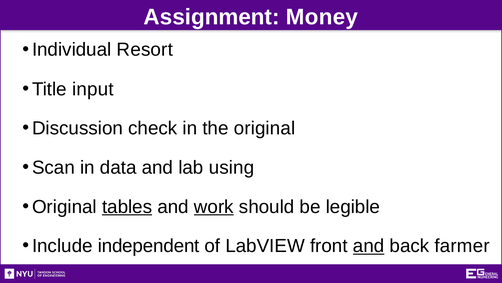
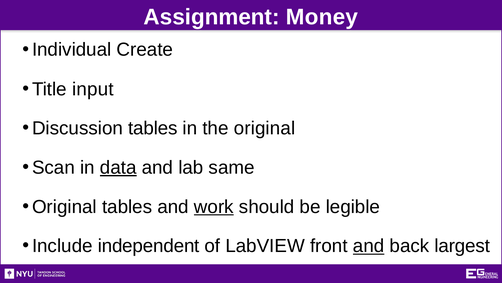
Resort: Resort -> Create (145, 50)
Discussion check: check -> tables (153, 128)
data underline: none -> present (118, 167)
using: using -> same (232, 167)
tables underline: present -> none (127, 206)
farmer: farmer -> largest (462, 245)
